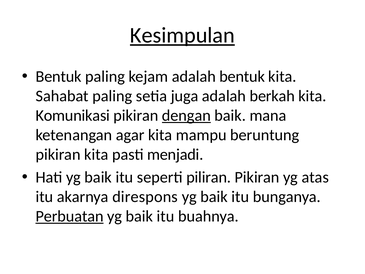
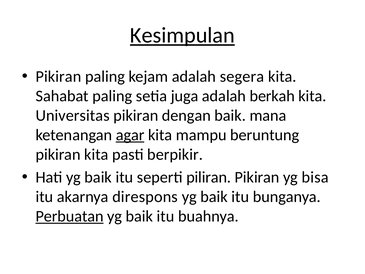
Bentuk: Bentuk -> Pikiran (58, 77)
adalah bentuk: bentuk -> segera (242, 77)
Komunikasi: Komunikasi -> Universitas (73, 116)
dengan underline: present -> none (186, 116)
agar underline: none -> present (130, 135)
menjadi: menjadi -> berpikir (175, 154)
atas: atas -> bisa (315, 177)
